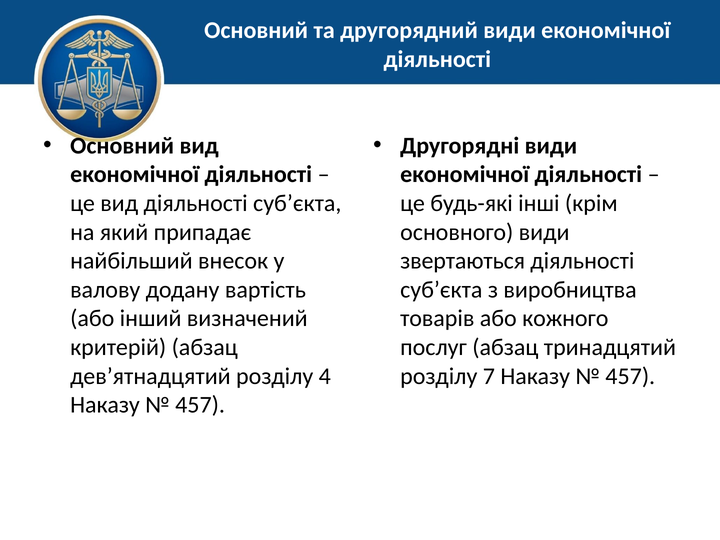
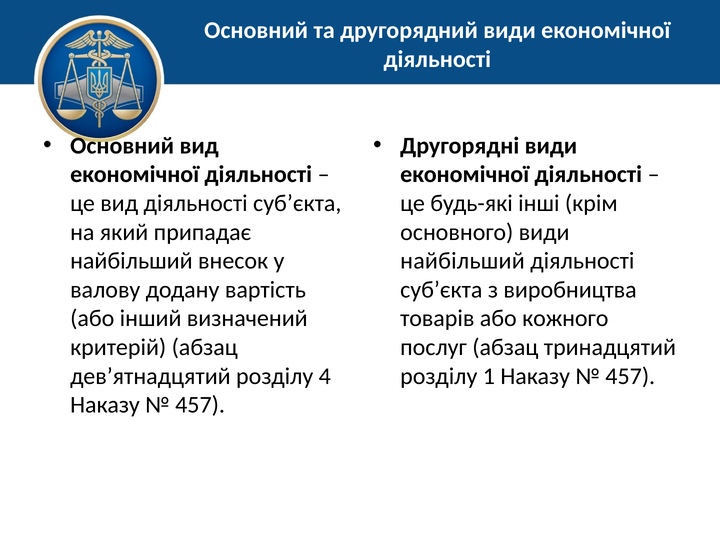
звертаються: звертаються -> найбільший (462, 261)
7: 7 -> 1 (489, 376)
